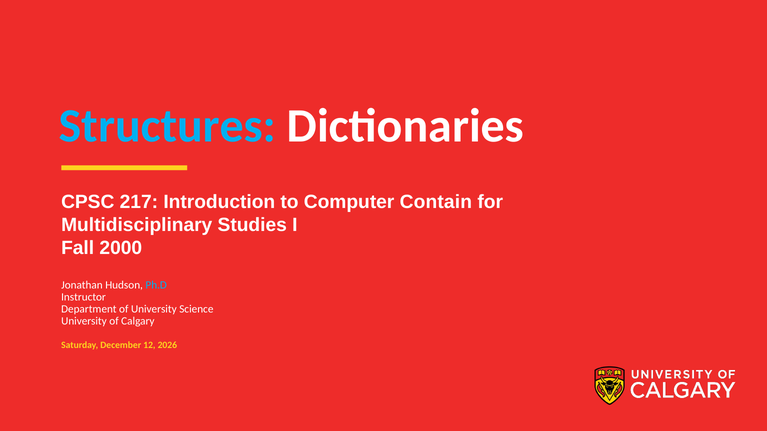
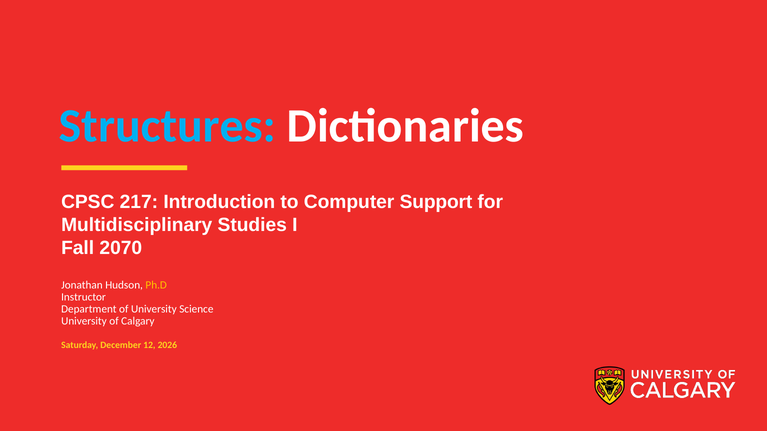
Contain: Contain -> Support (436, 202)
2000: 2000 -> 2070 (121, 248)
Ph.D colour: light blue -> yellow (156, 285)
